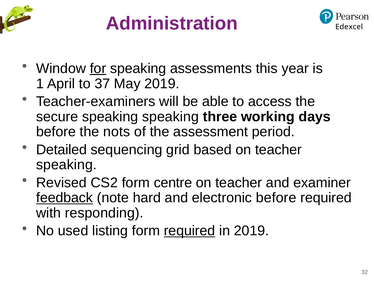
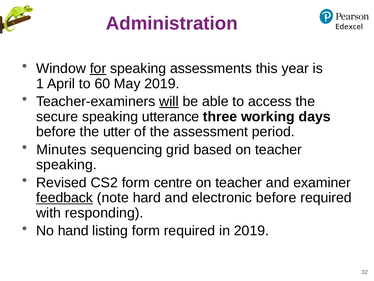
37: 37 -> 60 (102, 83)
will underline: none -> present (169, 101)
speaking speaking: speaking -> utterance (171, 116)
nots: nots -> utter (117, 132)
Detailed: Detailed -> Minutes (61, 149)
used: used -> hand (73, 230)
required underline: present -> none (190, 230)
